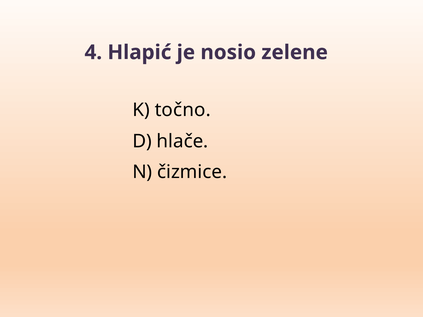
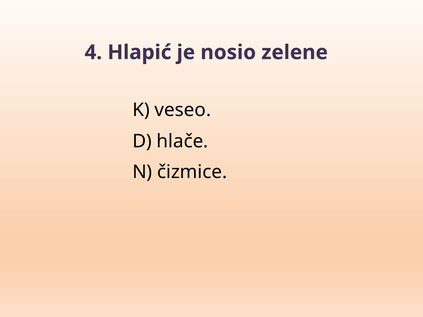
točno: točno -> veseo (183, 110)
